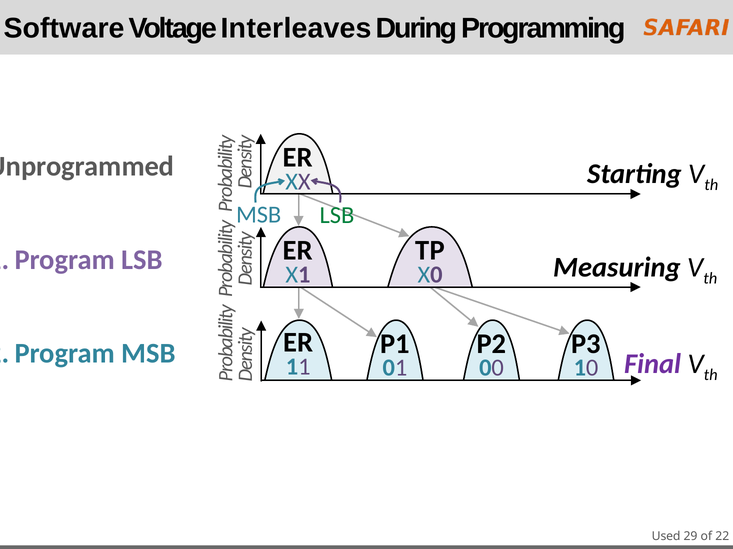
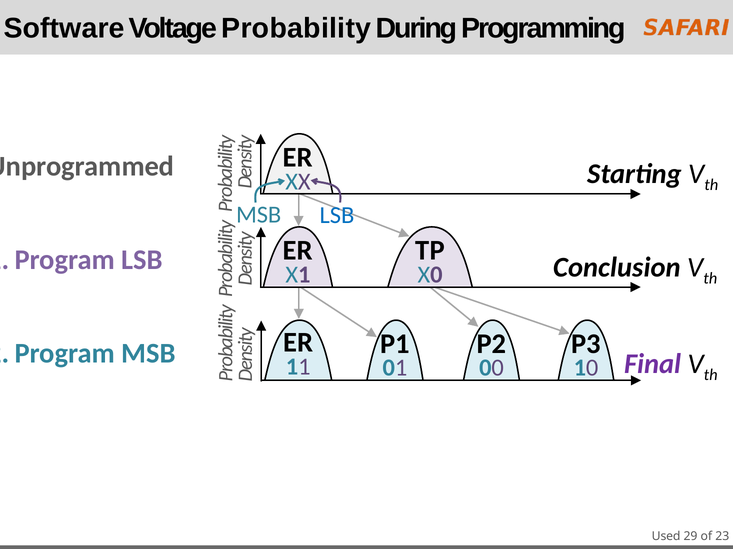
Interleaves: Interleaves -> Probability (296, 29)
LSB colour: green -> blue (337, 215)
Measuring: Measuring -> Conclusion (617, 268)
22: 22 -> 23 (722, 537)
